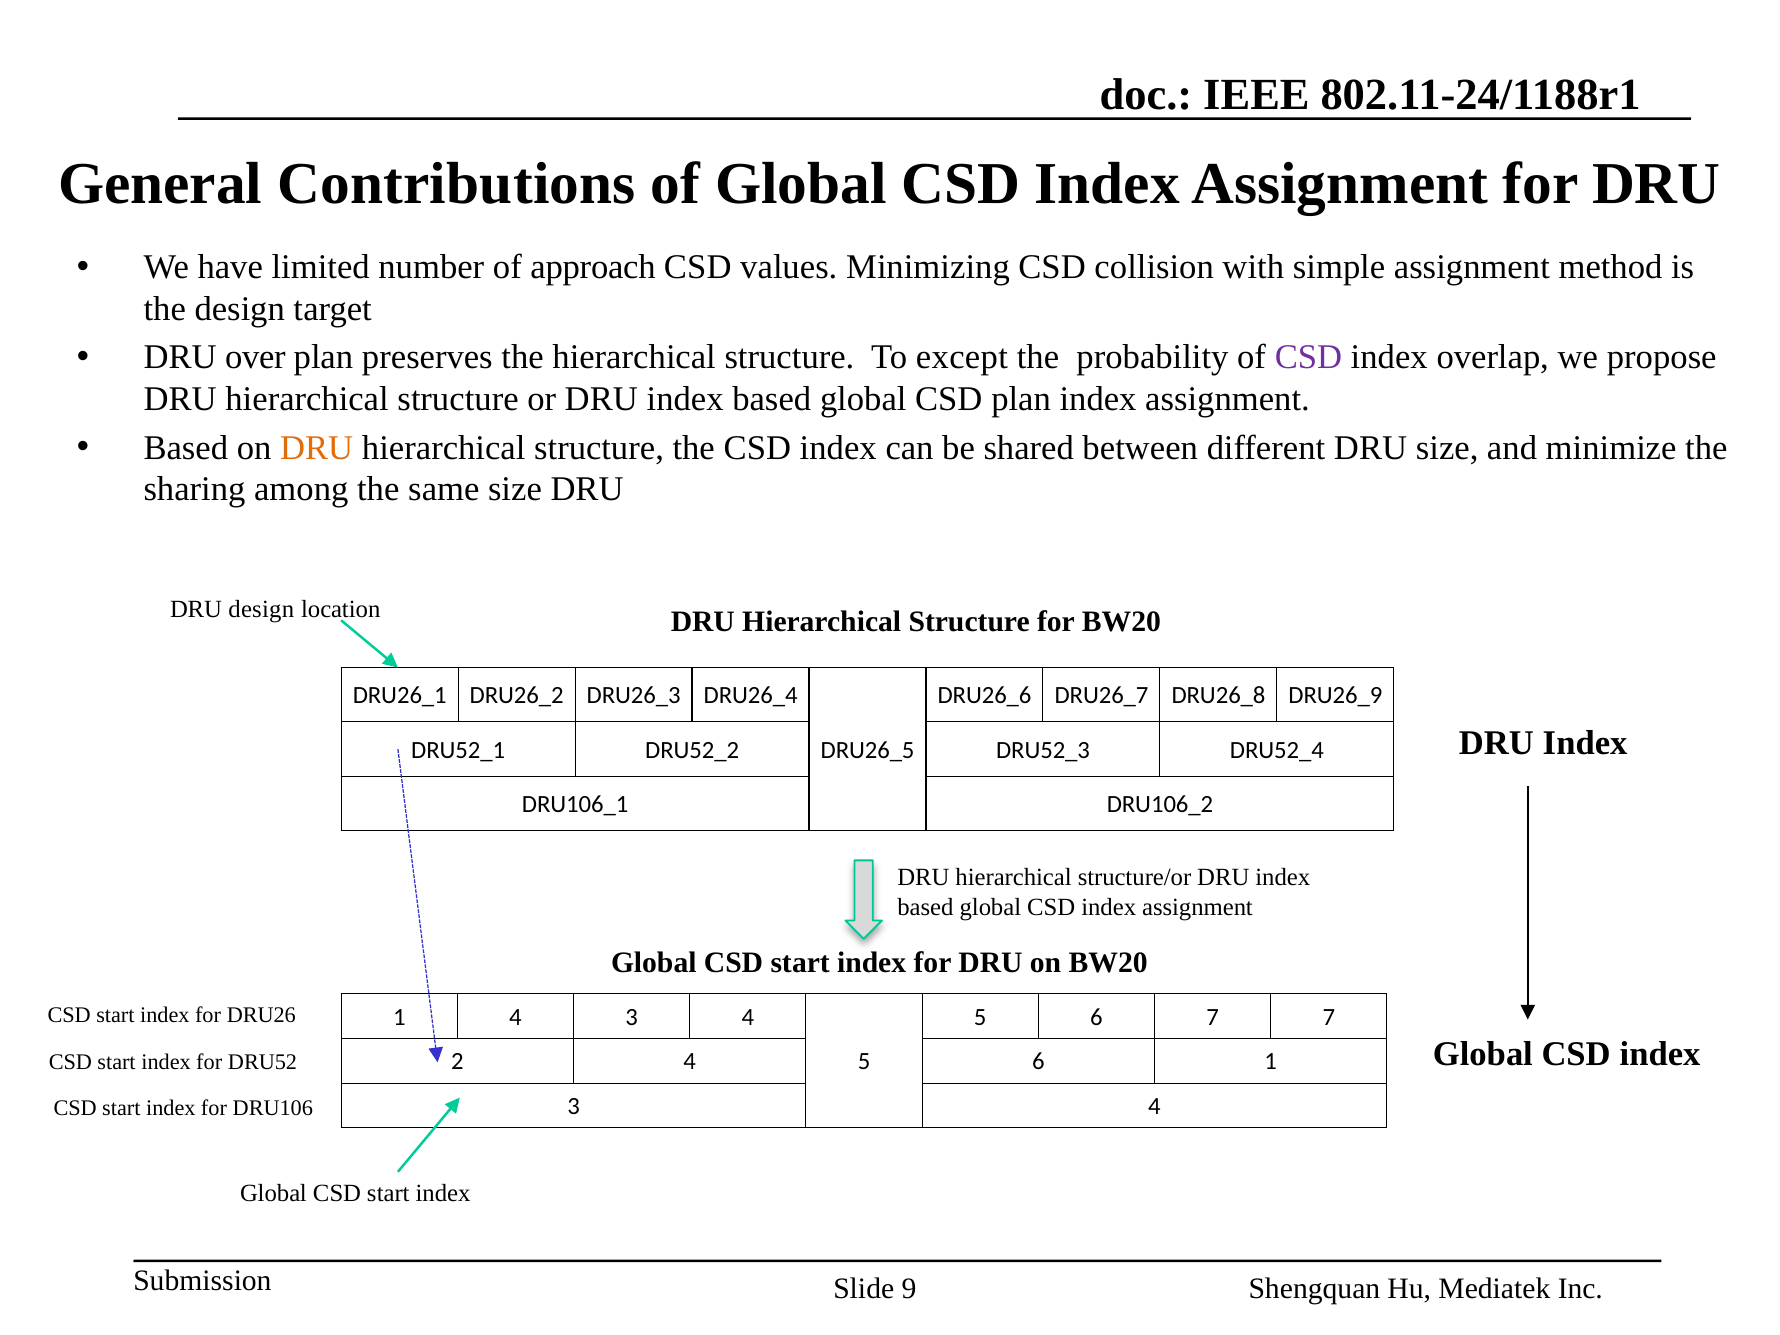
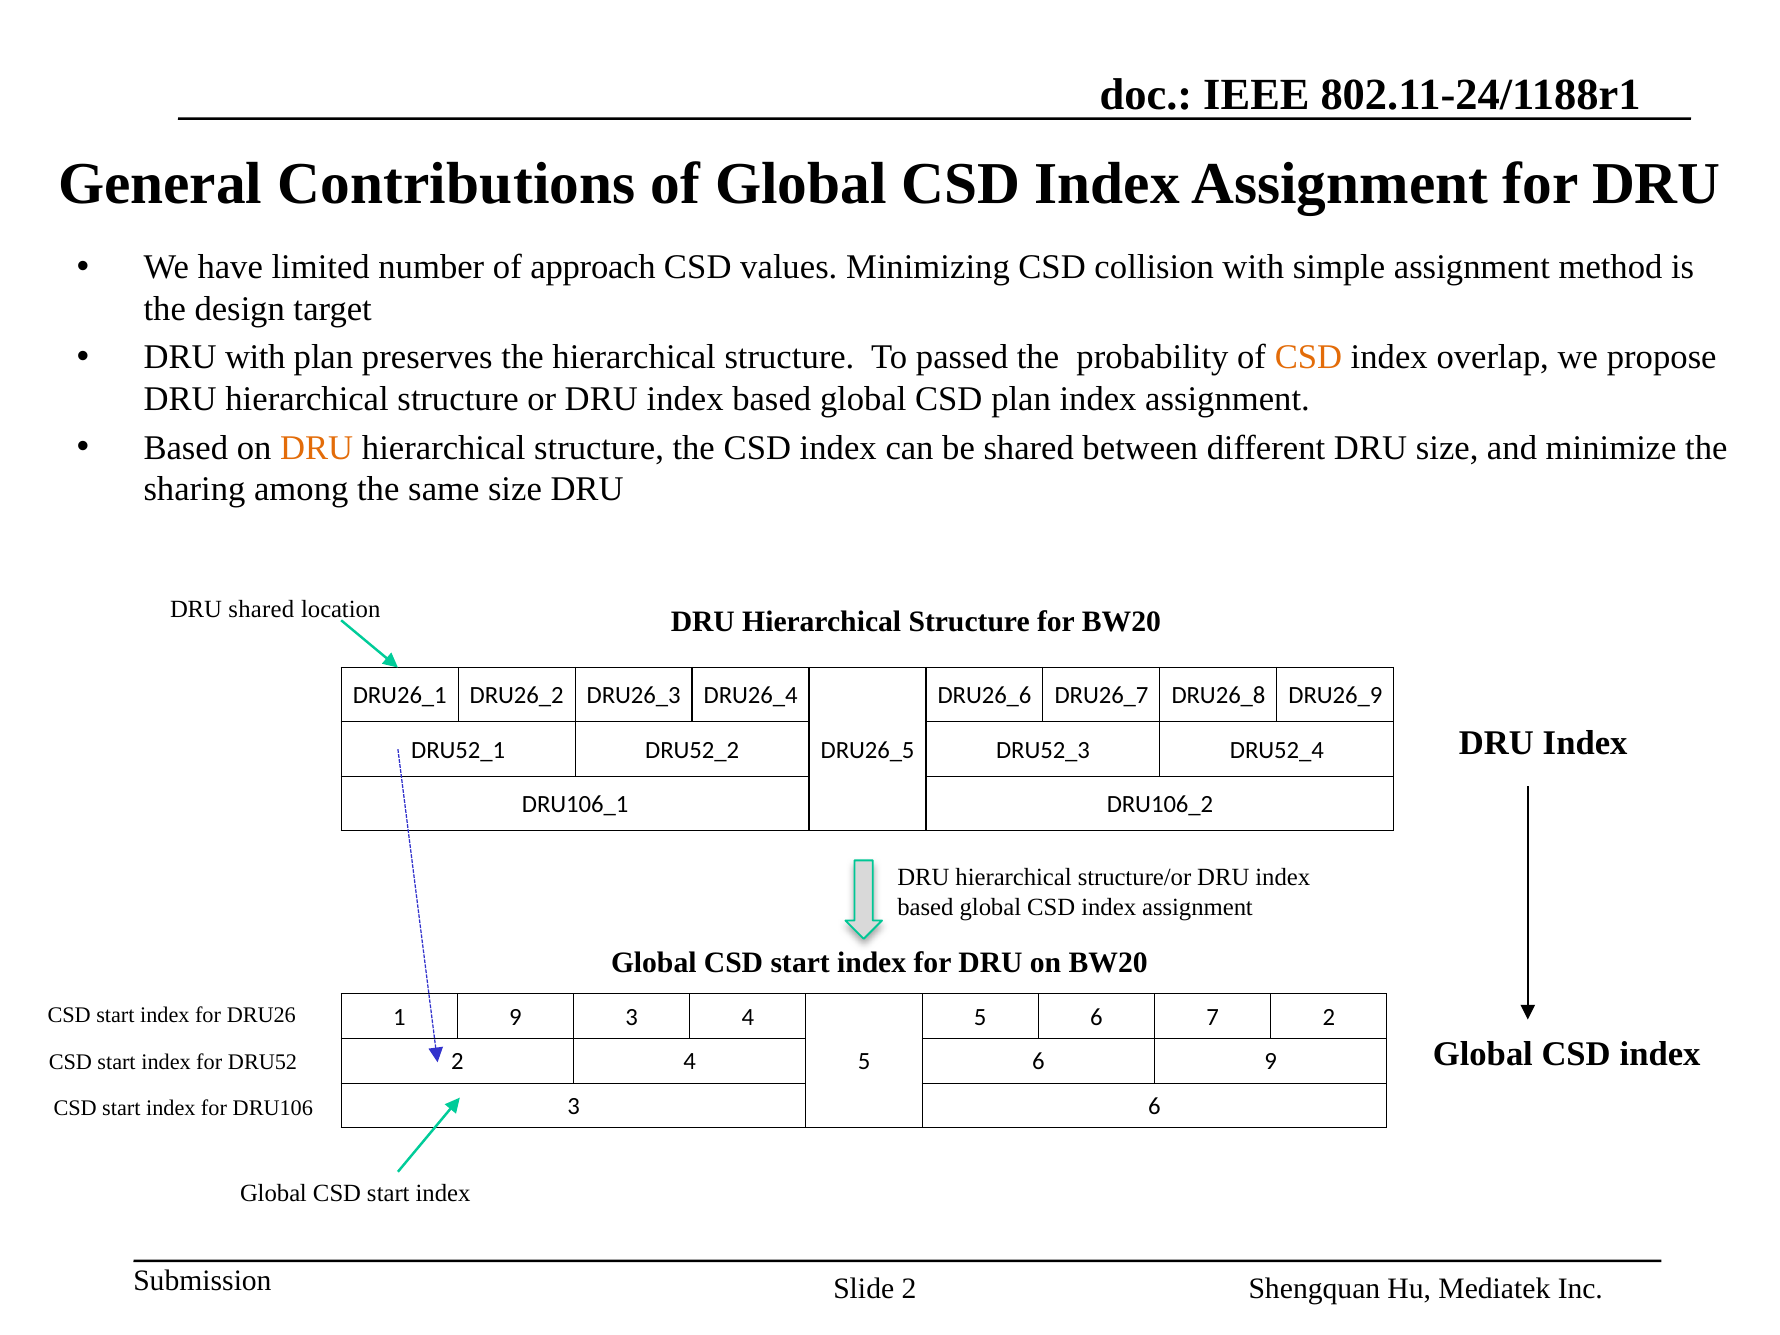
DRU over: over -> with (255, 358)
except: except -> passed (962, 358)
CSD colour: purple -> orange (1308, 358)
DRU design: design -> shared (261, 609)
1 4: 4 -> 9 (515, 1017)
7 7: 7 -> 2 (1329, 1017)
6 1: 1 -> 9 (1271, 1062)
4: 4 -> 6 (1154, 1106)
Slide 9: 9 -> 2 (909, 1289)
